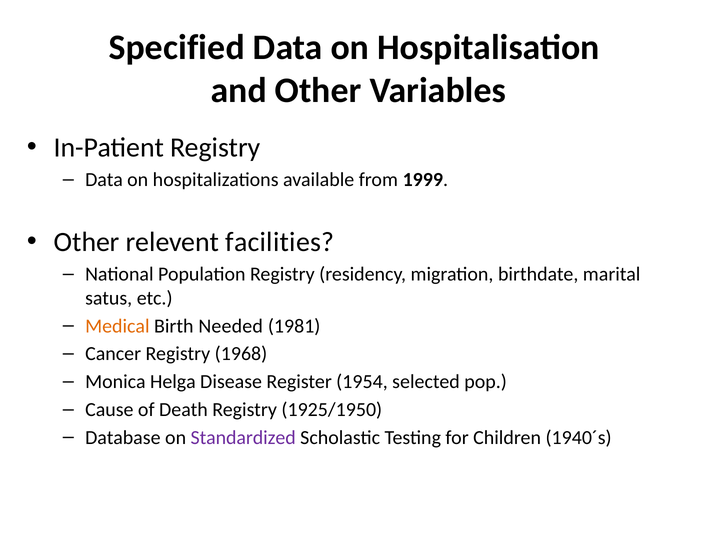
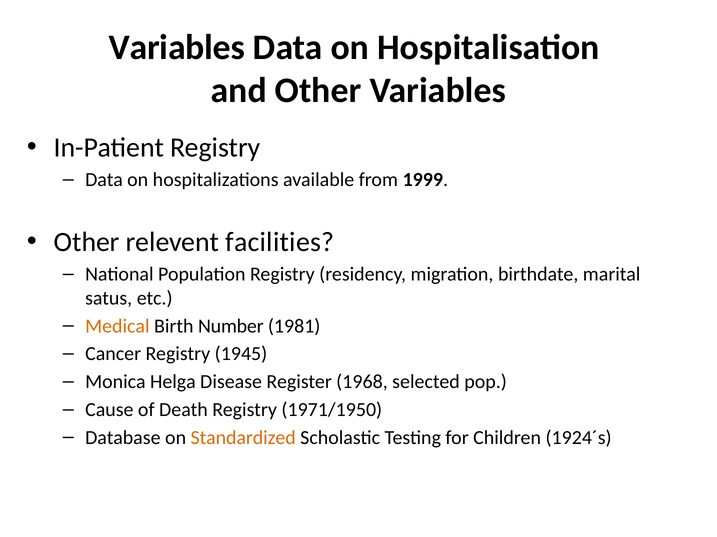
Specified: Specified -> Variables (177, 47)
Needed: Needed -> Number (231, 326)
1968: 1968 -> 1945 (241, 354)
1954: 1954 -> 1968 (362, 382)
1925/1950: 1925/1950 -> 1971/1950 (332, 410)
Standardized colour: purple -> orange (243, 438)
1940´s: 1940´s -> 1924´s (579, 438)
